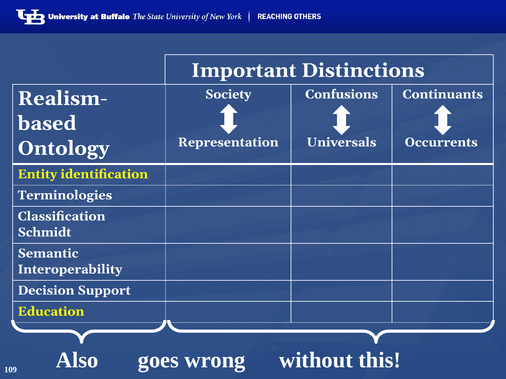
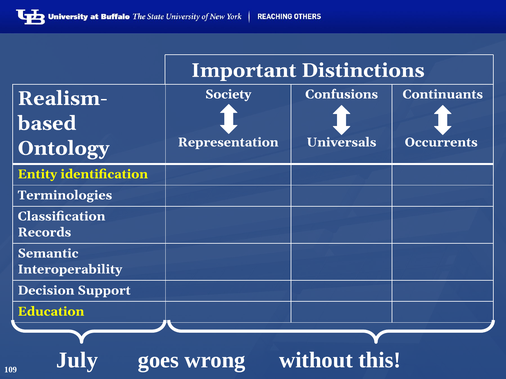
Schmidt: Schmidt -> Records (44, 233)
Also: Also -> July (77, 360)
